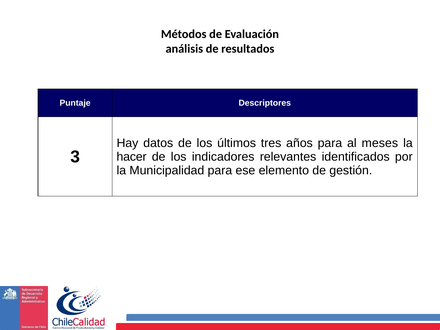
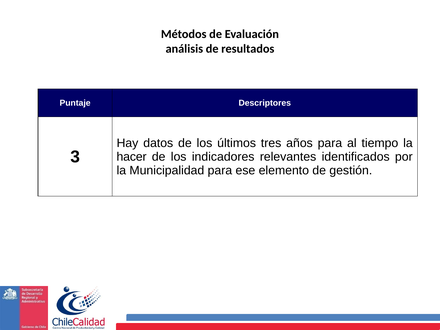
meses: meses -> tiempo (380, 143)
